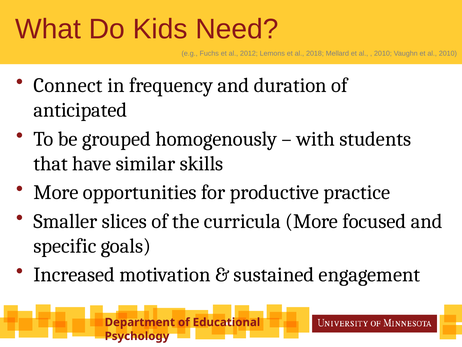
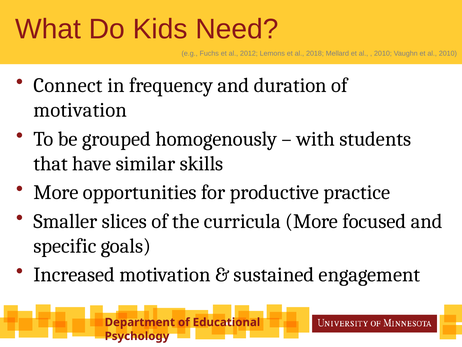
anticipated: anticipated -> motivation (80, 110)
